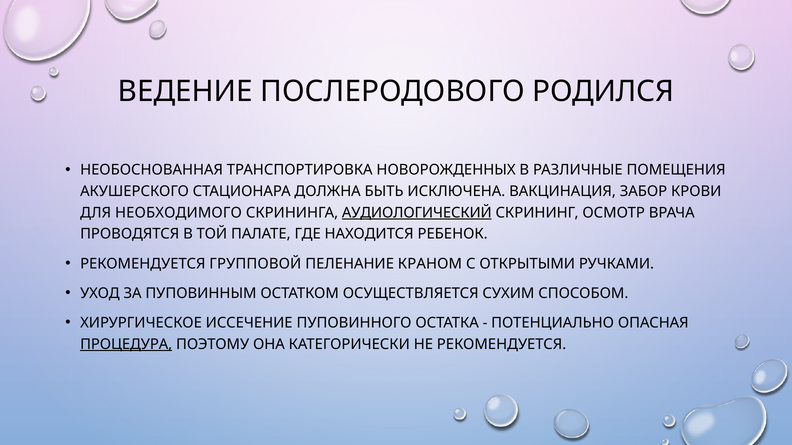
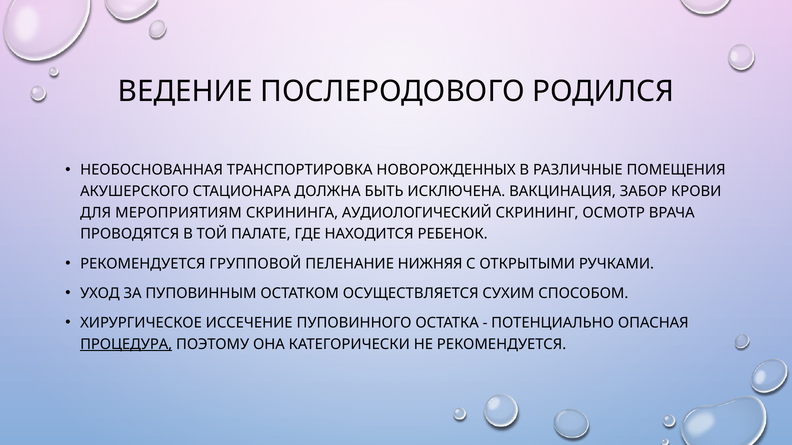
НЕОБХОДИМОГО: НЕОБХОДИМОГО -> МЕРОПРИЯТИЯМ (178, 213)
АУДИОЛОГИЧЕСКИЙ underline: present -> none (417, 213)
КРАНОМ: КРАНОМ -> НИЖНЯЯ (430, 264)
